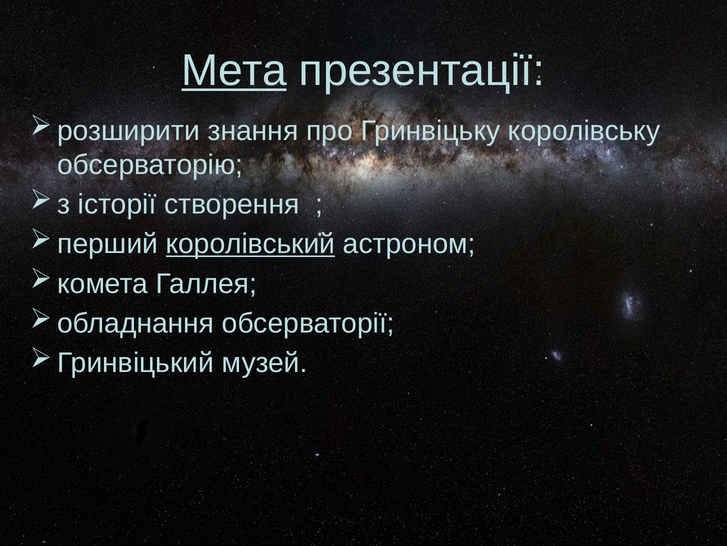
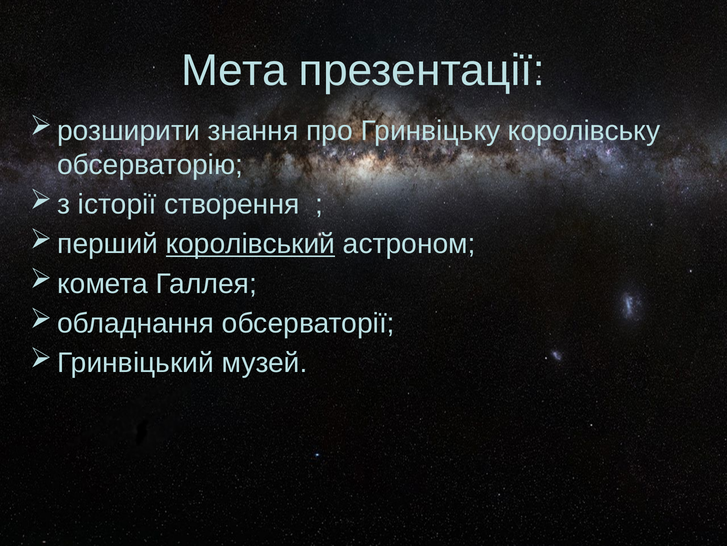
Мета underline: present -> none (234, 70)
